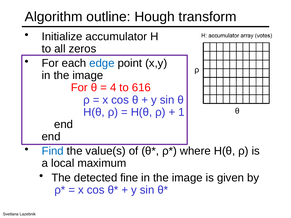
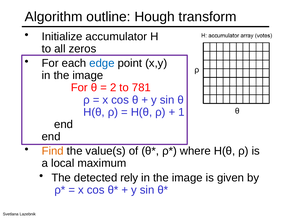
4: 4 -> 2 (113, 88)
616: 616 -> 781 (141, 88)
Find colour: blue -> orange (53, 151)
fine: fine -> rely (129, 178)
